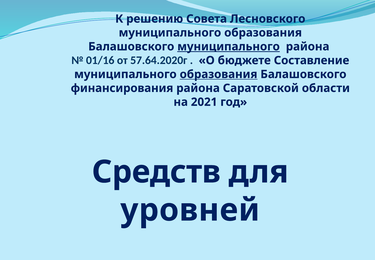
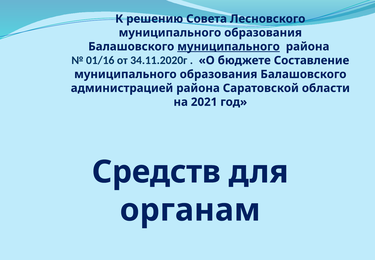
57.64.2020г: 57.64.2020г -> 34.11.2020г (159, 60)
образования underline: present -> none (219, 74)
финансирования: финансирования -> администрацией (122, 88)
уровней: уровней -> органам (190, 210)
